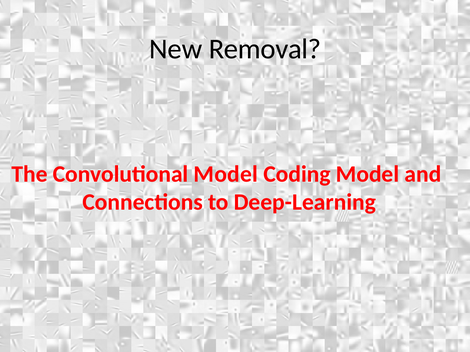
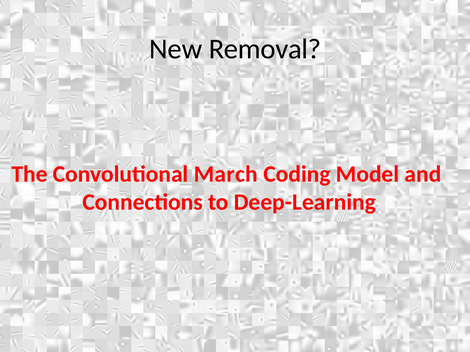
Convolutional Model: Model -> March (226, 174)
